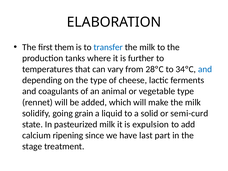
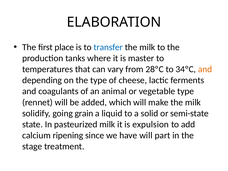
them: them -> place (64, 47)
further: further -> master (141, 58)
and colour: blue -> orange (205, 69)
semi-curd: semi-curd -> semi-state (189, 113)
have last: last -> will (146, 135)
